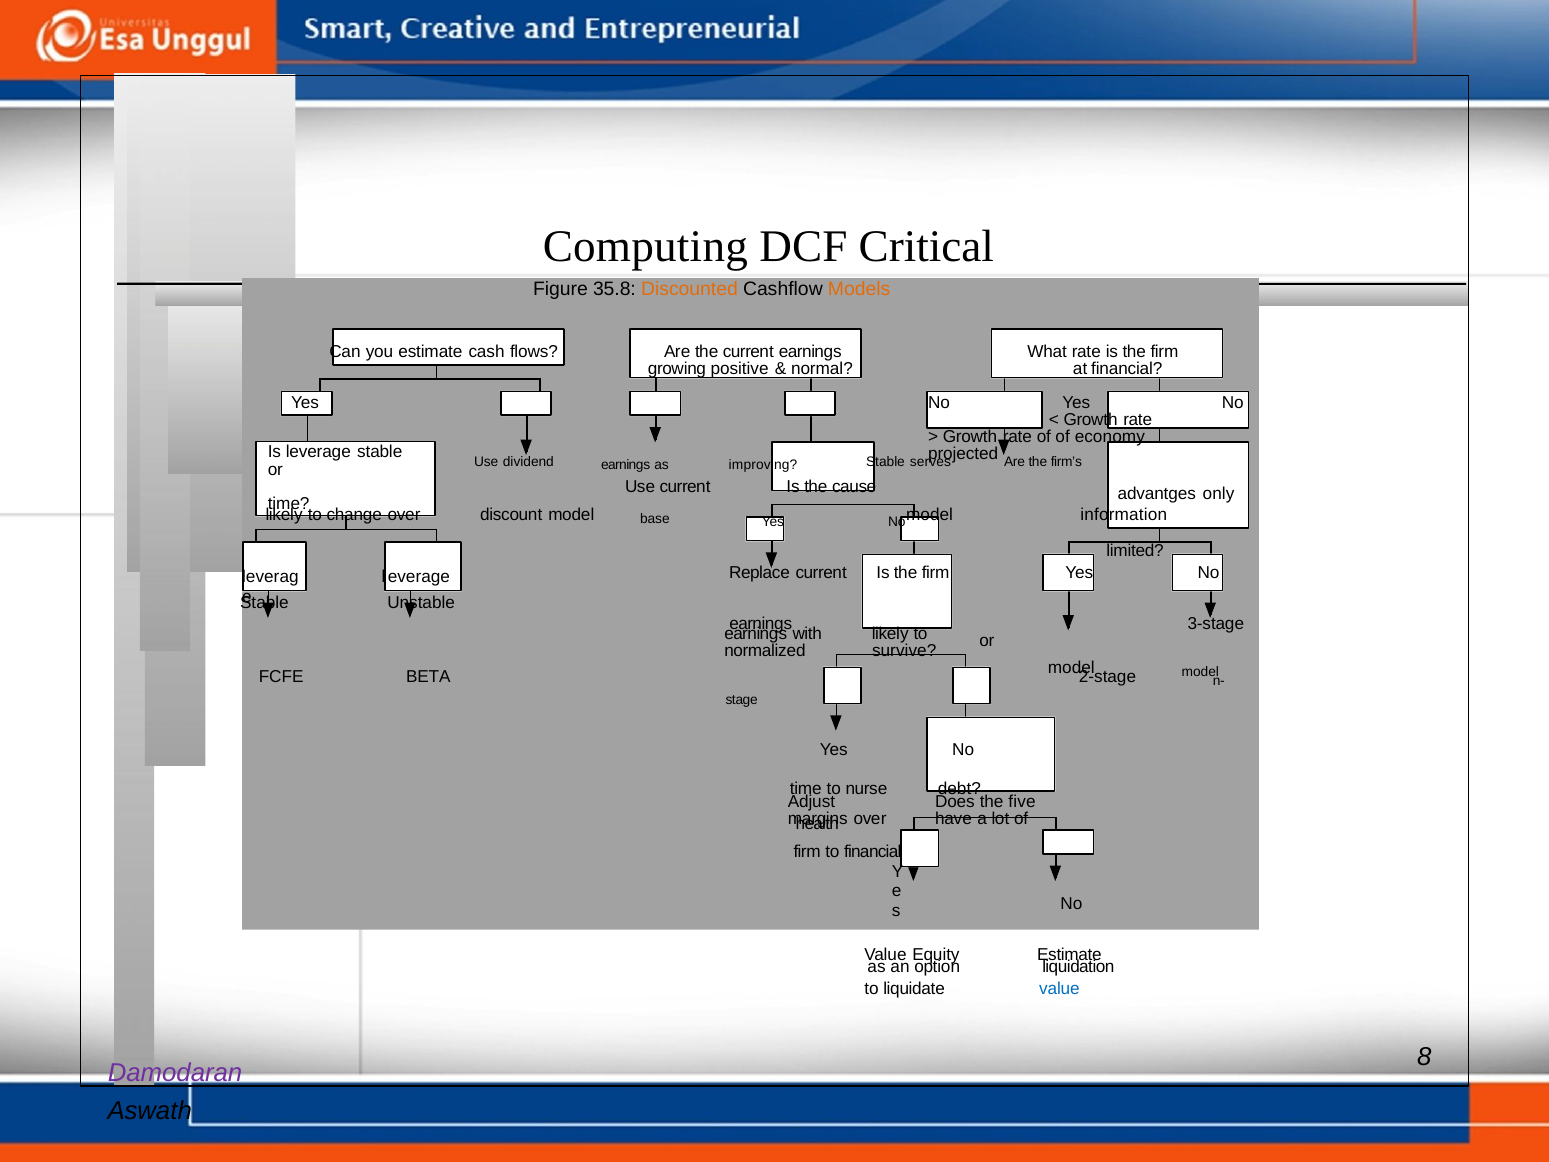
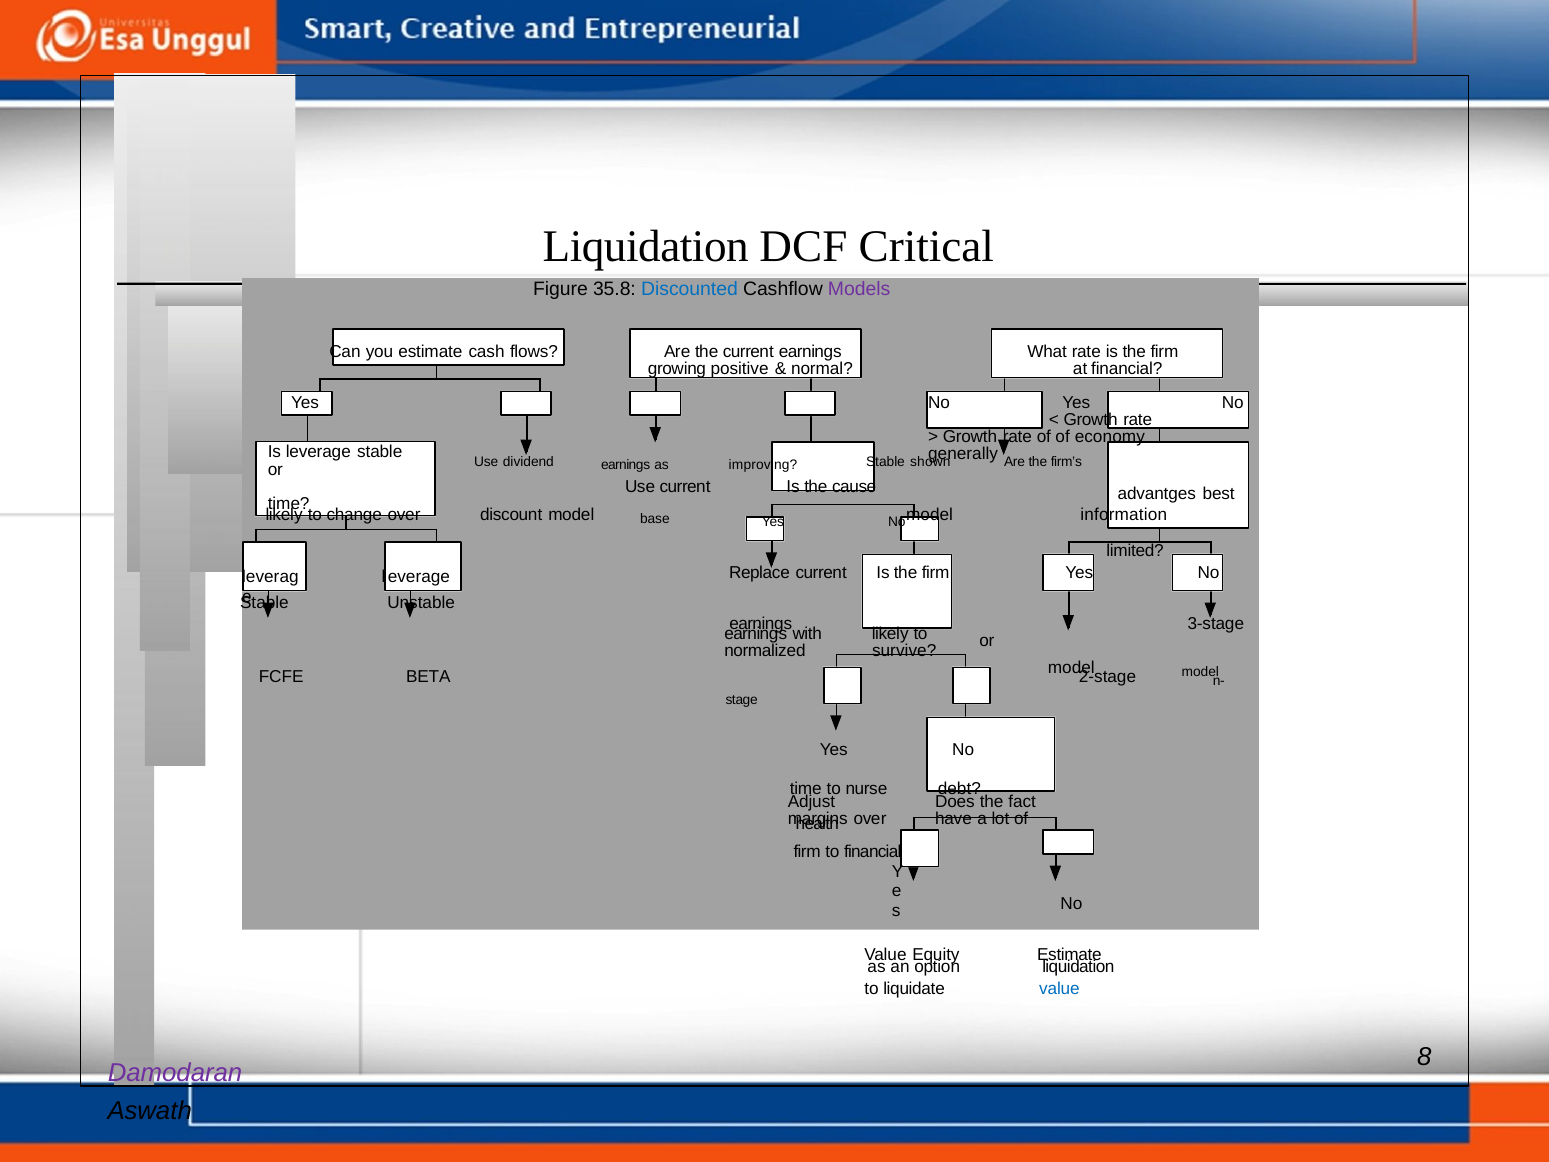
Computing: Computing -> Liquidation (646, 246)
Discounted colour: orange -> blue (689, 289)
Models colour: orange -> purple (859, 289)
projected: projected -> generally (963, 453)
serves: serves -> shown (930, 462)
only: only -> best (1219, 494)
five: five -> fact (1022, 801)
